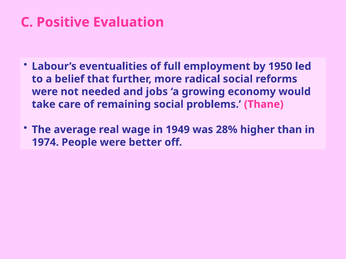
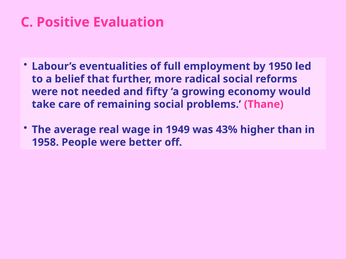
jobs: jobs -> fifty (157, 92)
28%: 28% -> 43% (227, 130)
1974: 1974 -> 1958 (45, 143)
